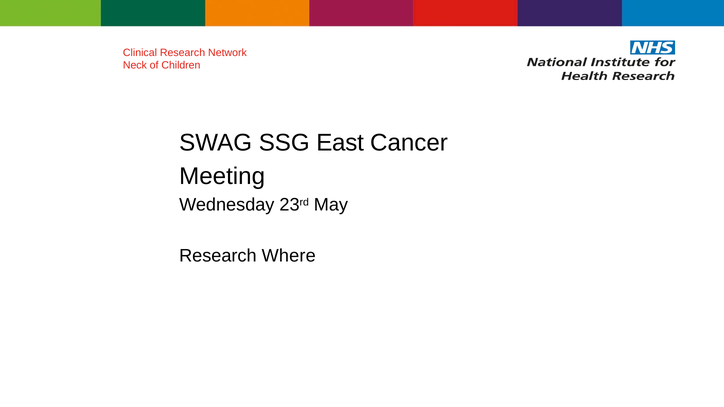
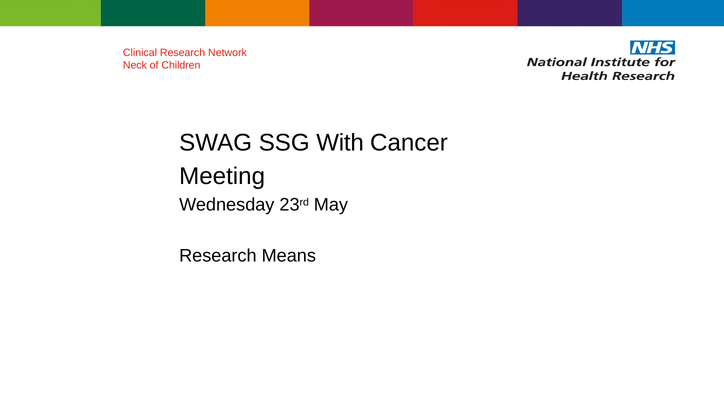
East: East -> With (340, 143)
Where: Where -> Means (289, 256)
